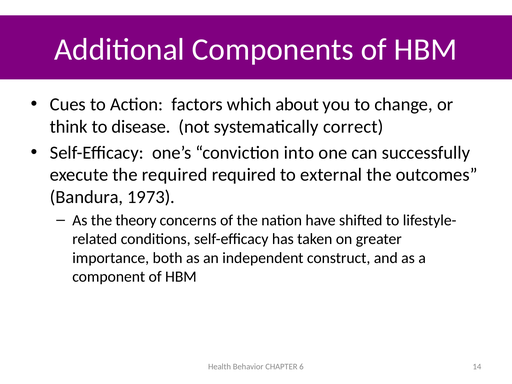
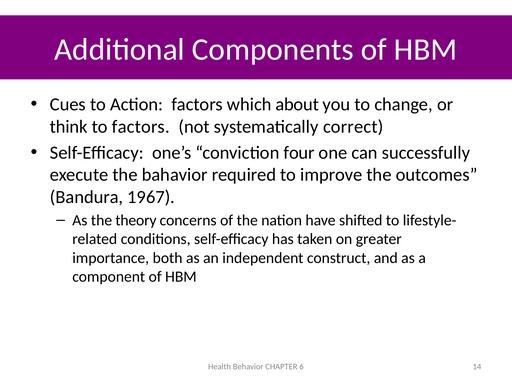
to disease: disease -> factors (141, 127)
into: into -> four (299, 153)
the required: required -> bahavior (175, 175)
external: external -> improve (331, 175)
1973: 1973 -> 1967 (151, 197)
